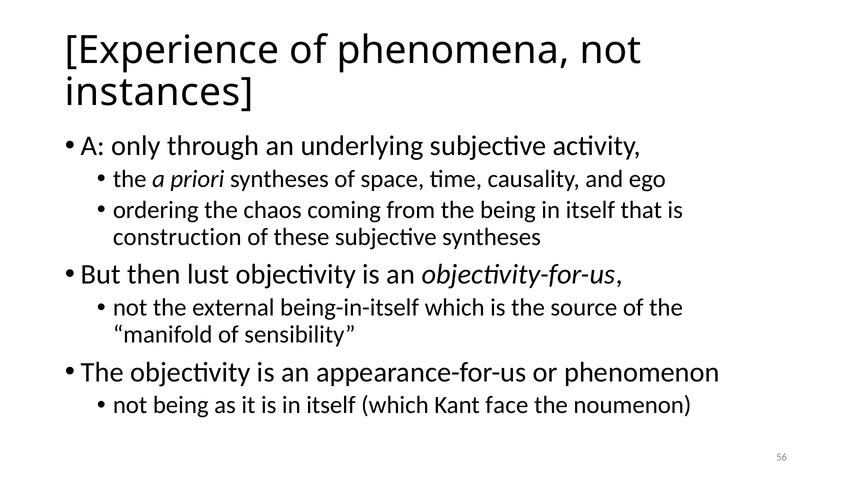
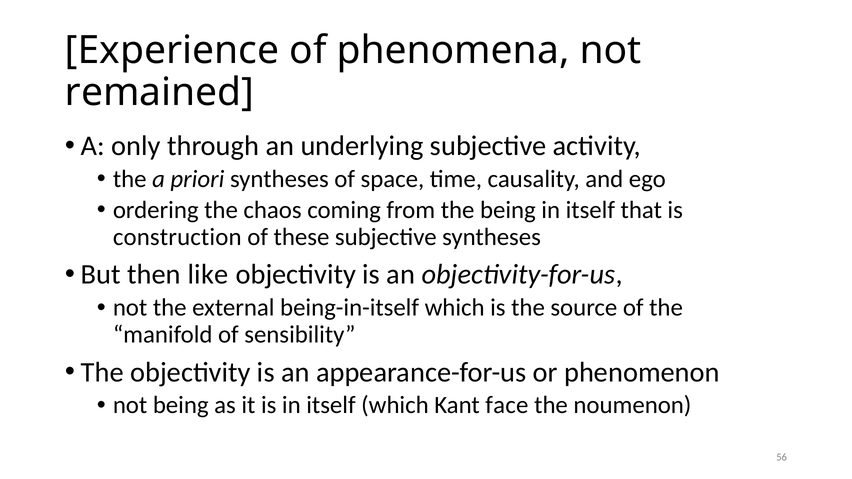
instances: instances -> remained (160, 93)
lust: lust -> like (208, 275)
